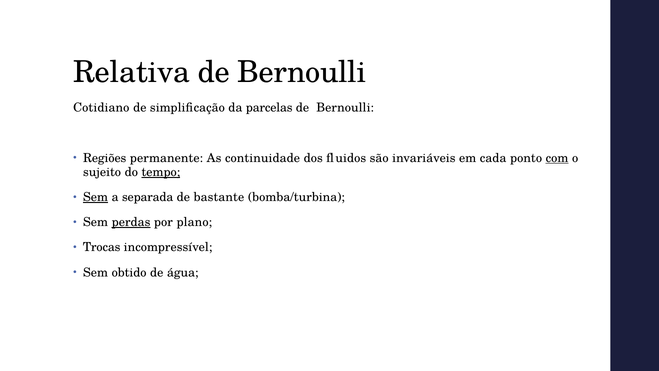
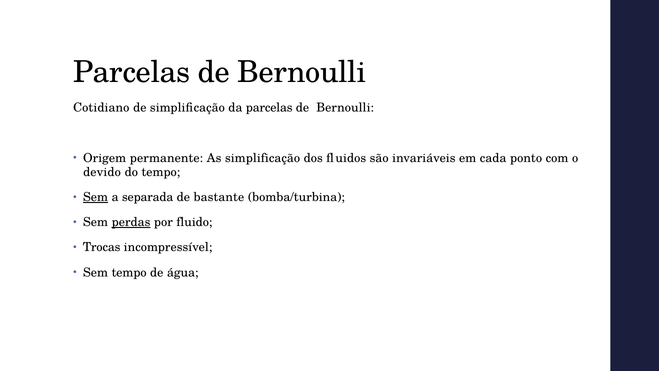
Relativa: Relativa -> Parcelas (132, 72)
Regiões: Regiões -> Origem (105, 158)
As continuidade: continuidade -> simplificação (263, 158)
com underline: present -> none (557, 158)
sujeito: sujeito -> devido (102, 172)
tempo underline: present -> none (161, 172)
plano: plano -> fluido (194, 222)
Sem obtido: obtido -> tempo (129, 272)
